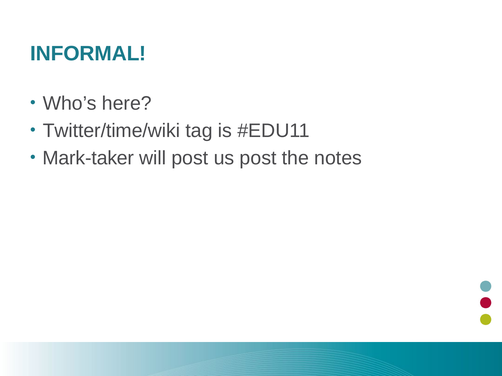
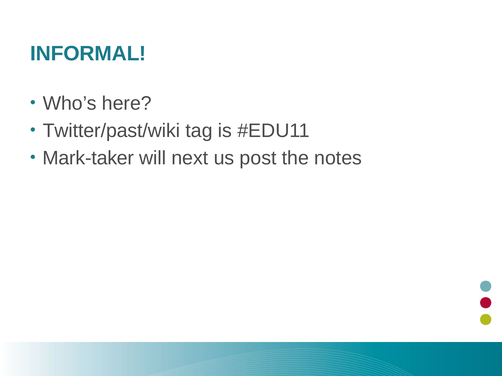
Twitter/time/wiki: Twitter/time/wiki -> Twitter/past/wiki (111, 131)
will post: post -> next (190, 158)
